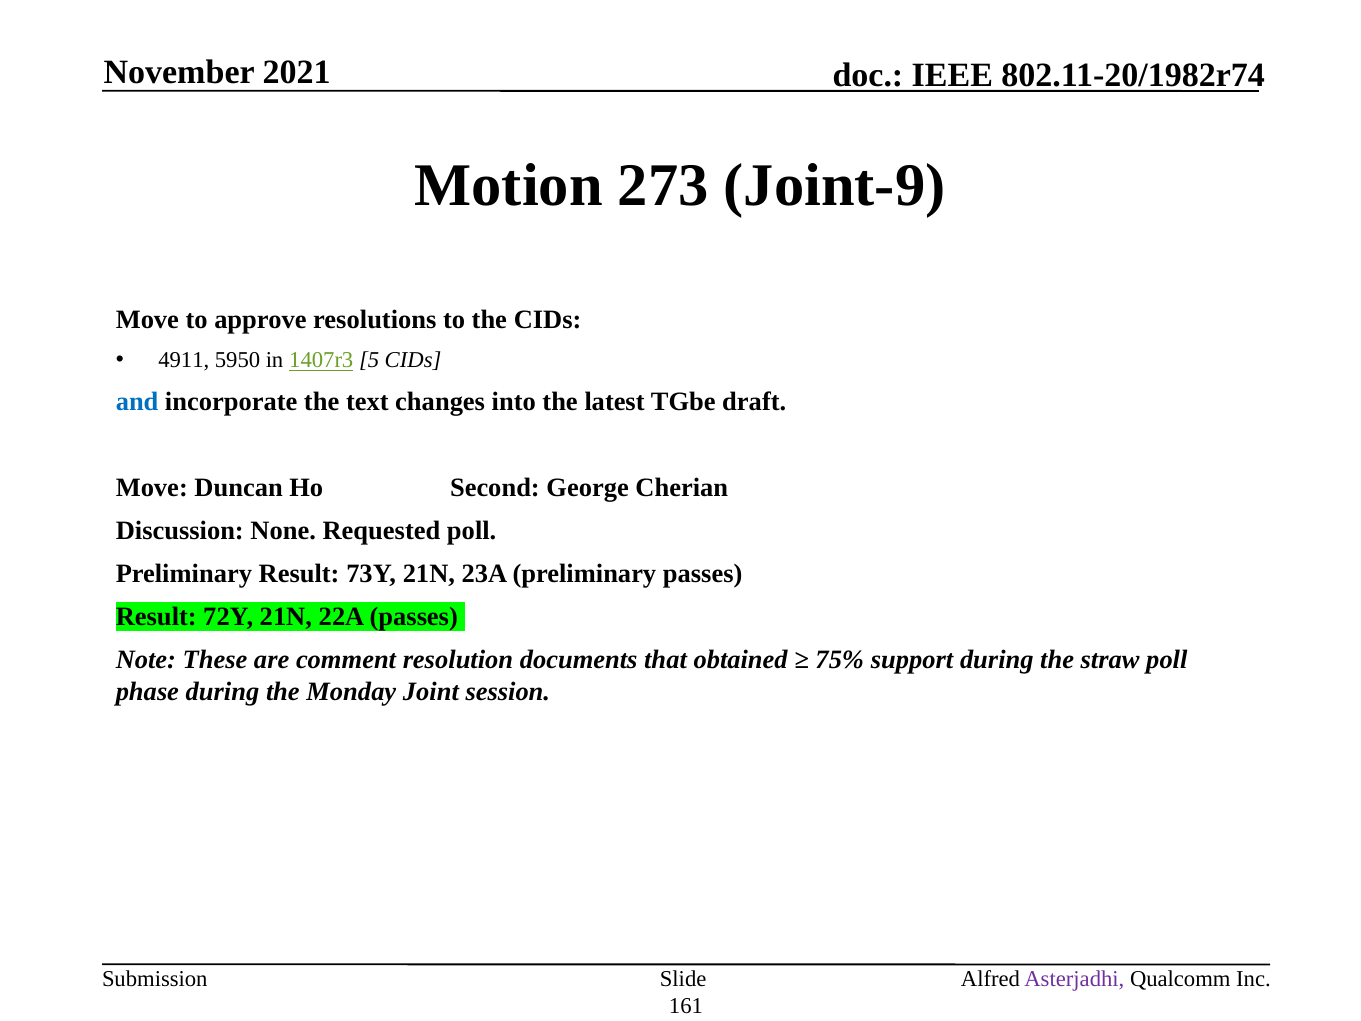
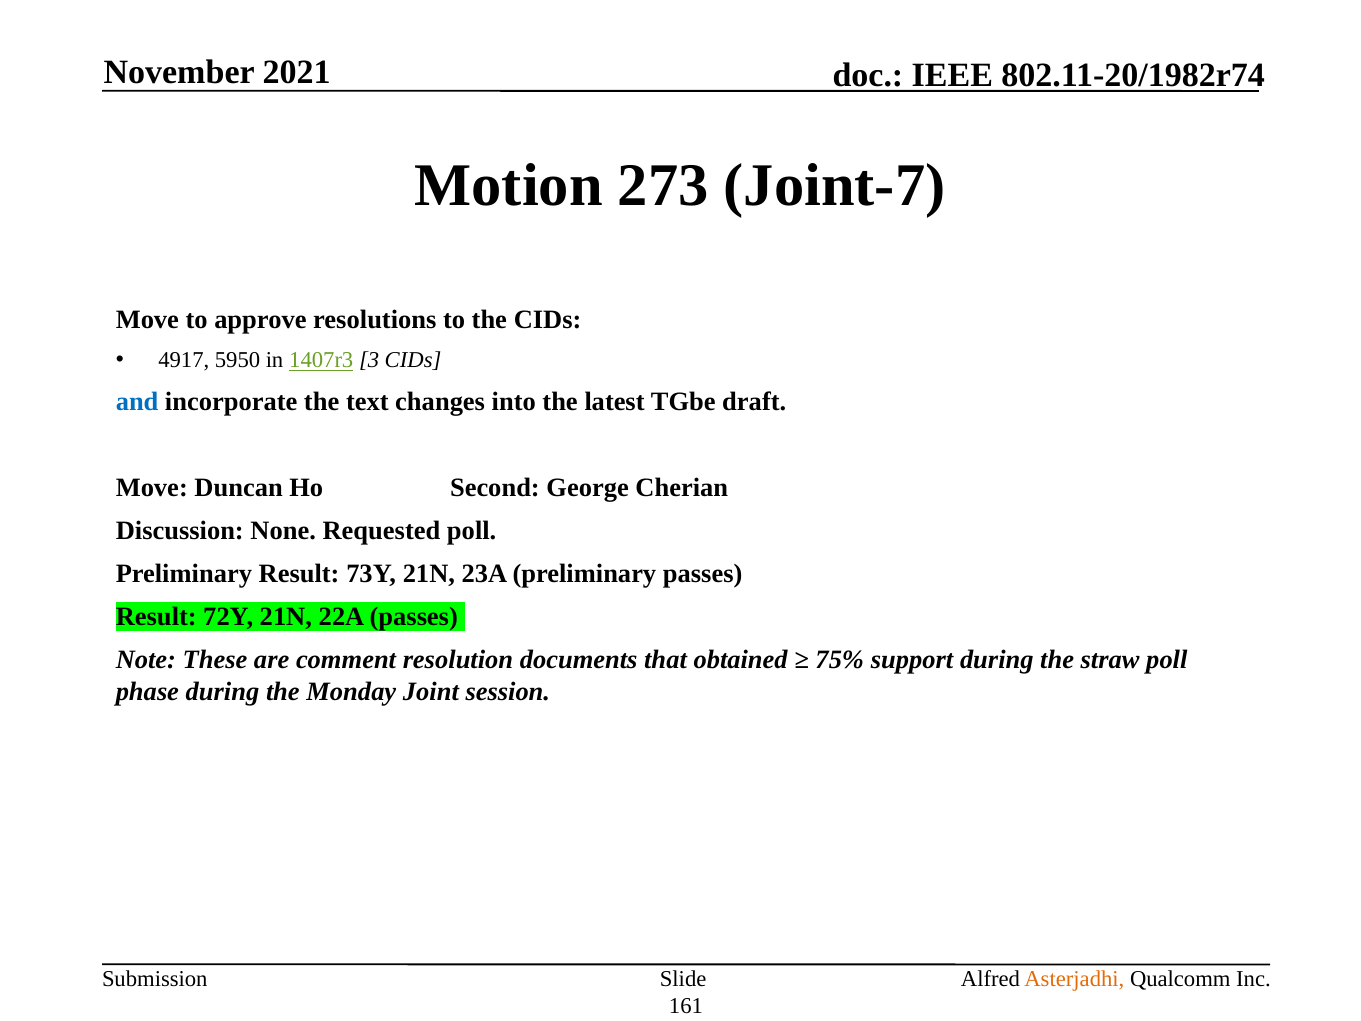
Joint-9: Joint-9 -> Joint-7 (835, 186)
4911: 4911 -> 4917 (184, 360)
5: 5 -> 3 (369, 360)
Asterjadhi colour: purple -> orange (1074, 979)
